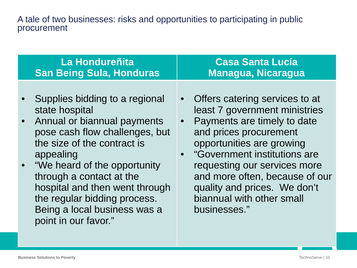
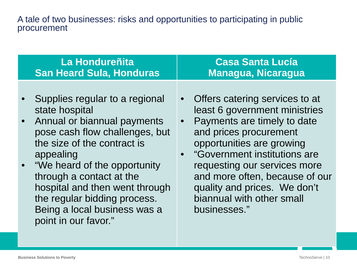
San Being: Being -> Heard (70, 73)
Supplies bidding: bidding -> regular (91, 99)
7: 7 -> 6 (220, 110)
